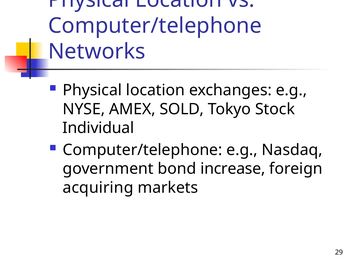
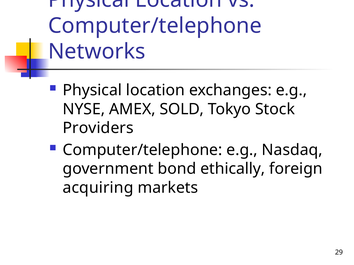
Individual: Individual -> Providers (98, 128)
increase: increase -> ethically (233, 169)
